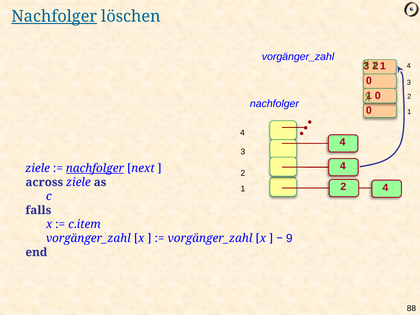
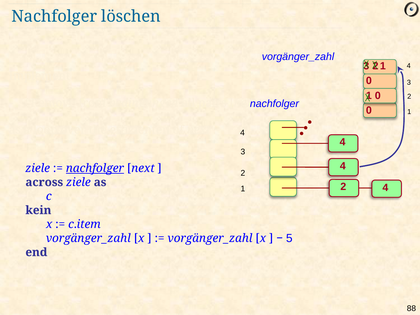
Nachfolger underline: present -> none (54, 16)
falls: falls -> kein (38, 210)
9: 9 -> 5 (289, 238)
